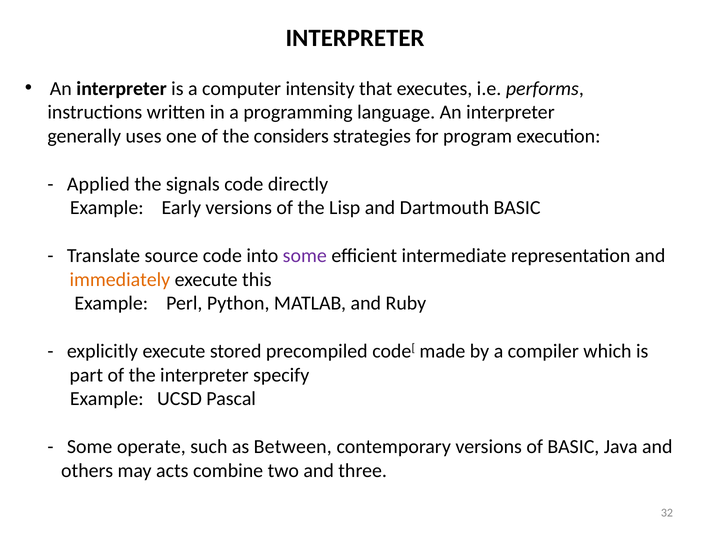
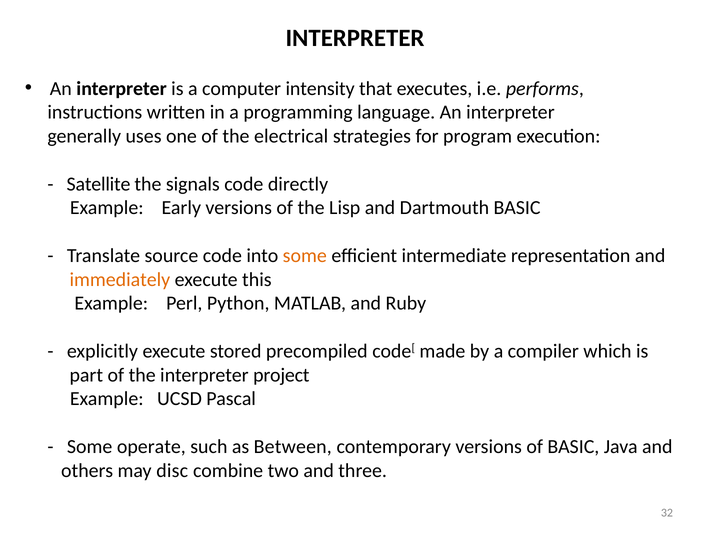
considers: considers -> electrical (291, 136)
Applied: Applied -> Satellite (99, 184)
some colour: purple -> orange (305, 256)
specify: specify -> project (281, 375)
acts: acts -> disc (172, 470)
